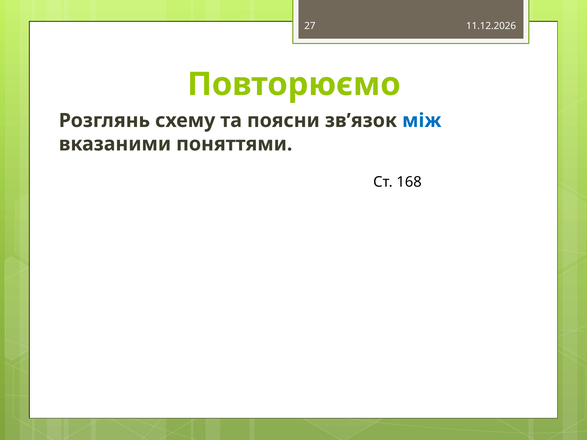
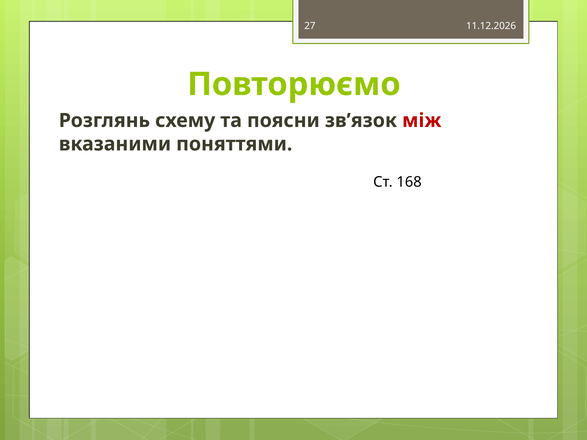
між colour: blue -> red (422, 121)
